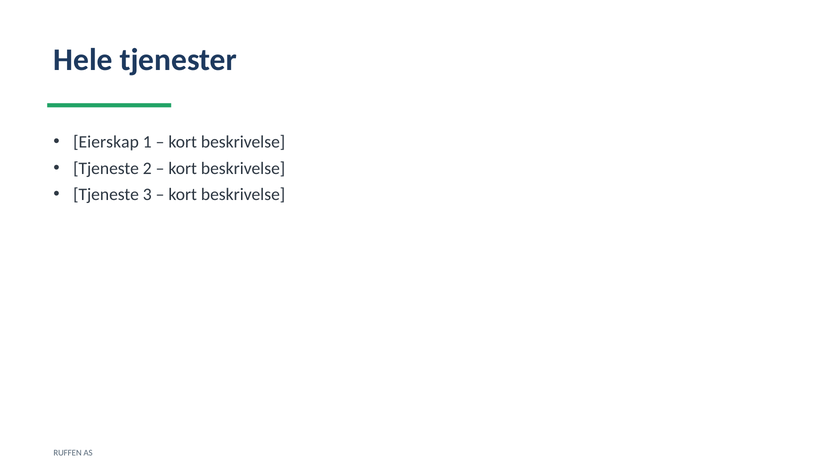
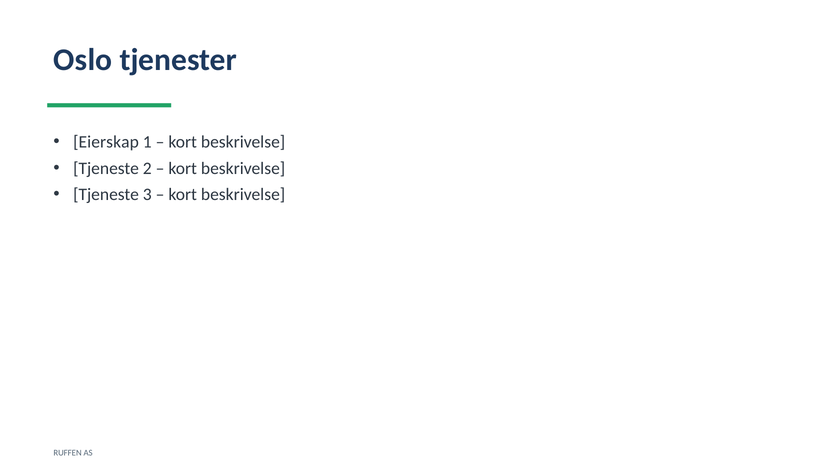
Hele: Hele -> Oslo (83, 60)
